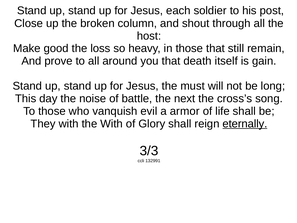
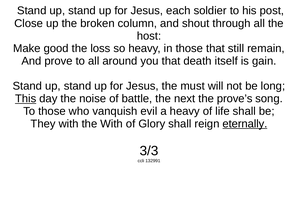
This underline: none -> present (26, 98)
cross’s: cross’s -> prove’s (235, 98)
a armor: armor -> heavy (185, 111)
